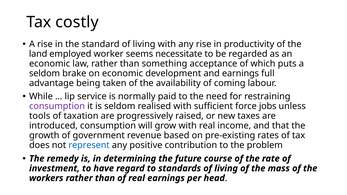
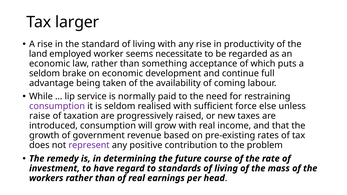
costly: costly -> larger (77, 22)
and earnings: earnings -> continue (240, 73)
jobs: jobs -> else (268, 106)
tools: tools -> raise (40, 116)
represent colour: blue -> purple (89, 145)
